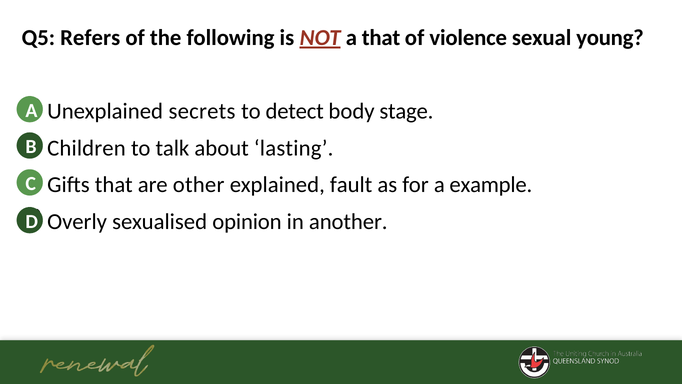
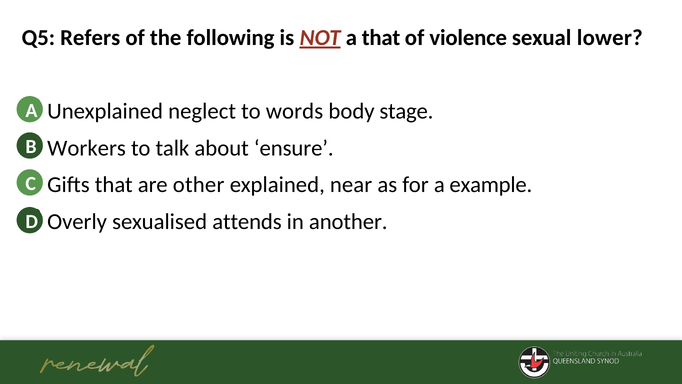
young: young -> lower (610, 38)
secrets: secrets -> neglect (202, 111)
detect: detect -> words (294, 111)
Children: Children -> Workers (87, 148)
lasting: lasting -> ensure (294, 148)
fault: fault -> near (351, 185)
opinion: opinion -> attends (247, 221)
